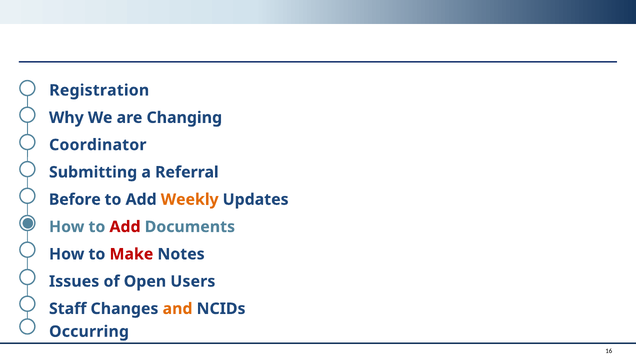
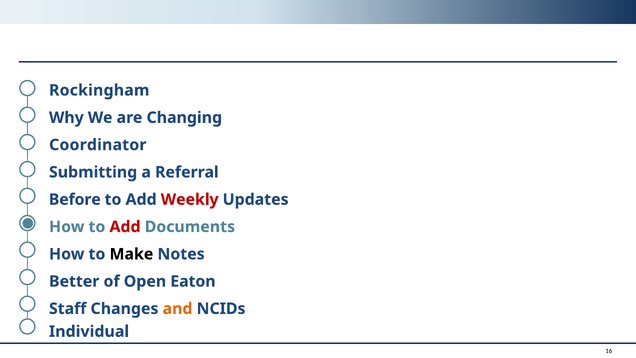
Registration: Registration -> Rockingham (99, 90)
Weekly colour: orange -> red (190, 199)
Make colour: red -> black (131, 254)
Issues: Issues -> Better (74, 281)
Users: Users -> Eaton (193, 281)
Occurring: Occurring -> Individual (89, 331)
